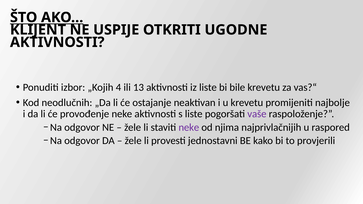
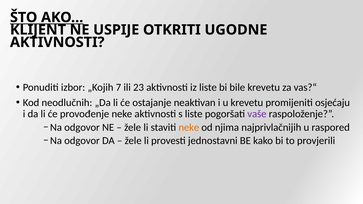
4: 4 -> 7 (118, 87)
13: 13 -> 23 (139, 87)
najbolje: najbolje -> osjećaju (332, 103)
neke colour: purple -> orange (189, 127)
